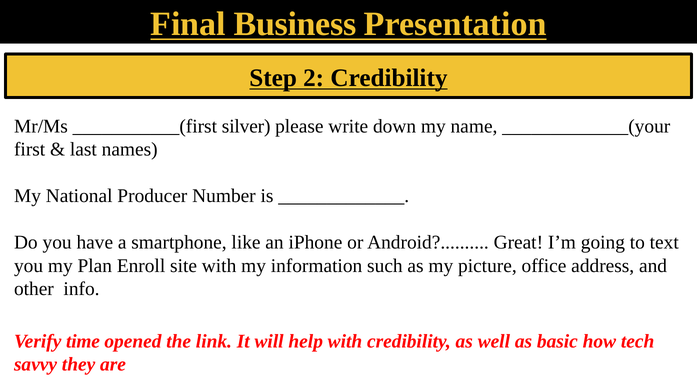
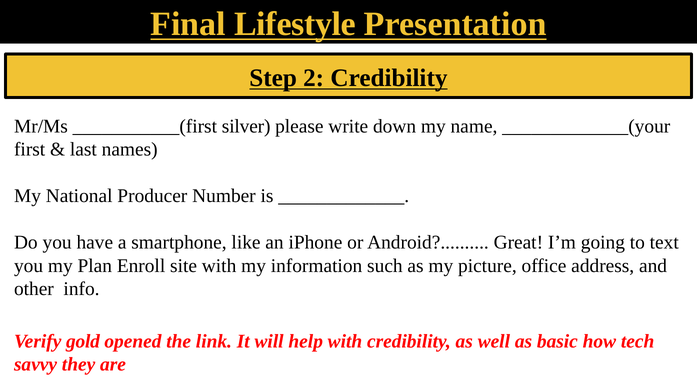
Business: Business -> Lifestyle (295, 24)
time: time -> gold (83, 341)
